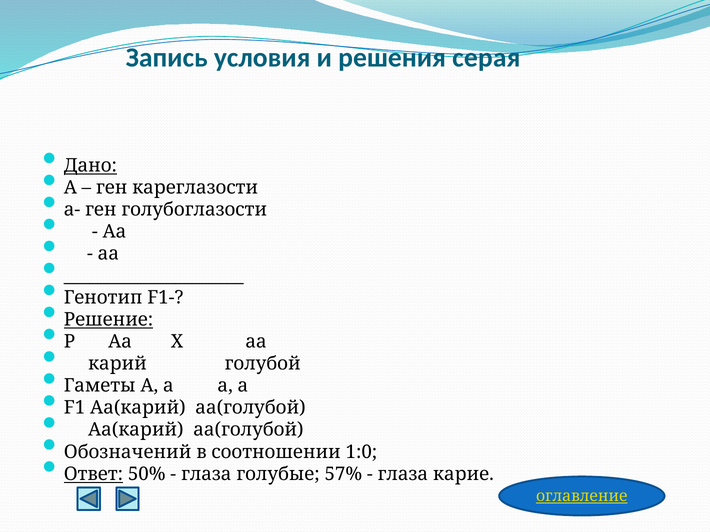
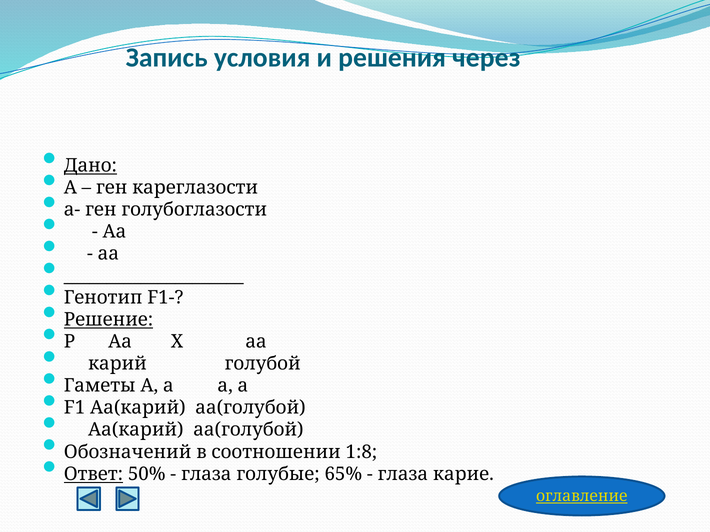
серая: серая -> через (486, 58)
1:0: 1:0 -> 1:8 (361, 452)
57%: 57% -> 65% (343, 474)
